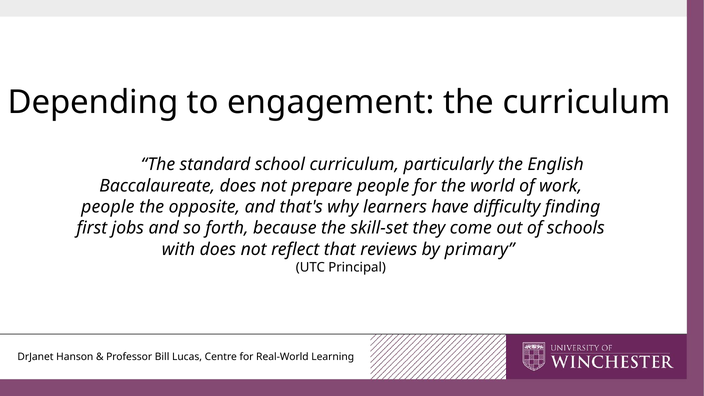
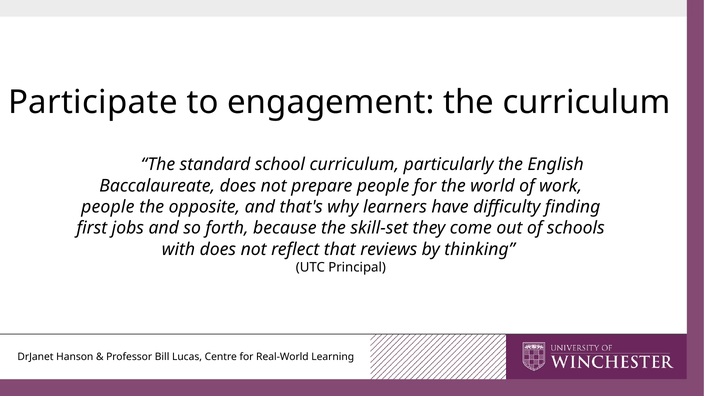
Depending: Depending -> Participate (93, 103)
primary: primary -> thinking (480, 249)
